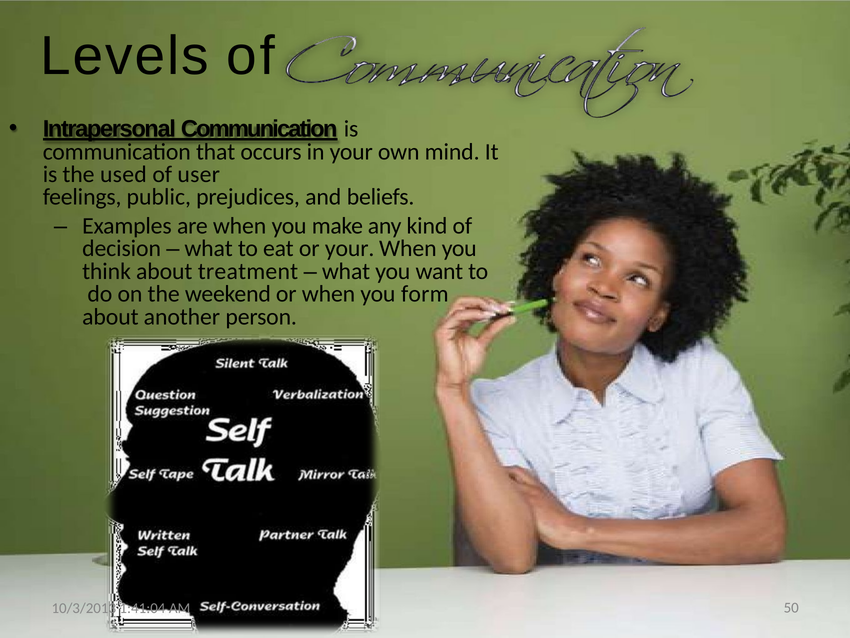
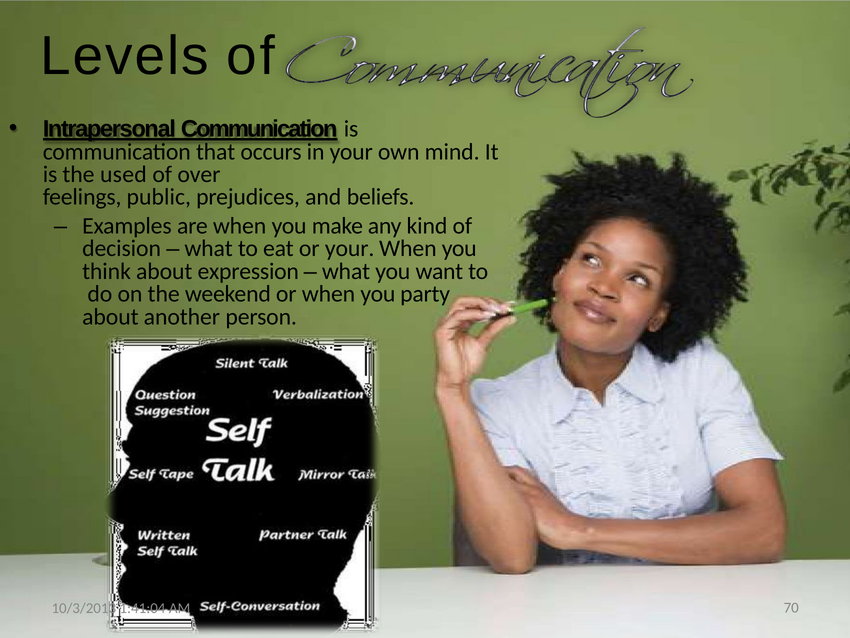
user: user -> over (199, 175)
treatment: treatment -> expression (248, 271)
form: form -> party (425, 294)
50: 50 -> 70 (791, 608)
